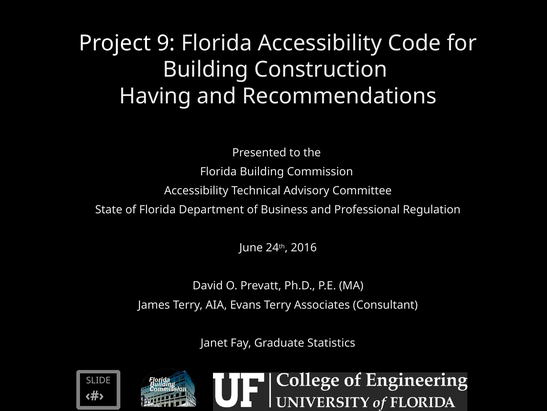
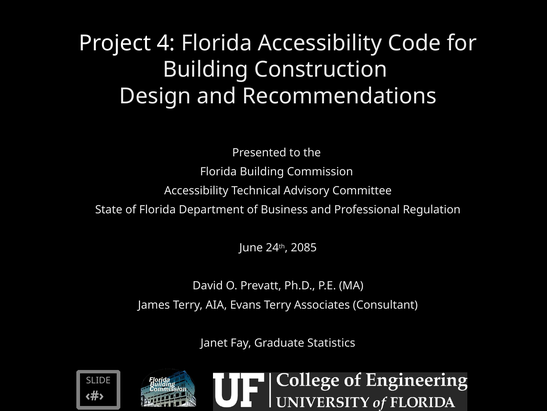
9: 9 -> 4 (166, 43)
Having: Having -> Design (155, 96)
2016: 2016 -> 2085 (304, 247)
